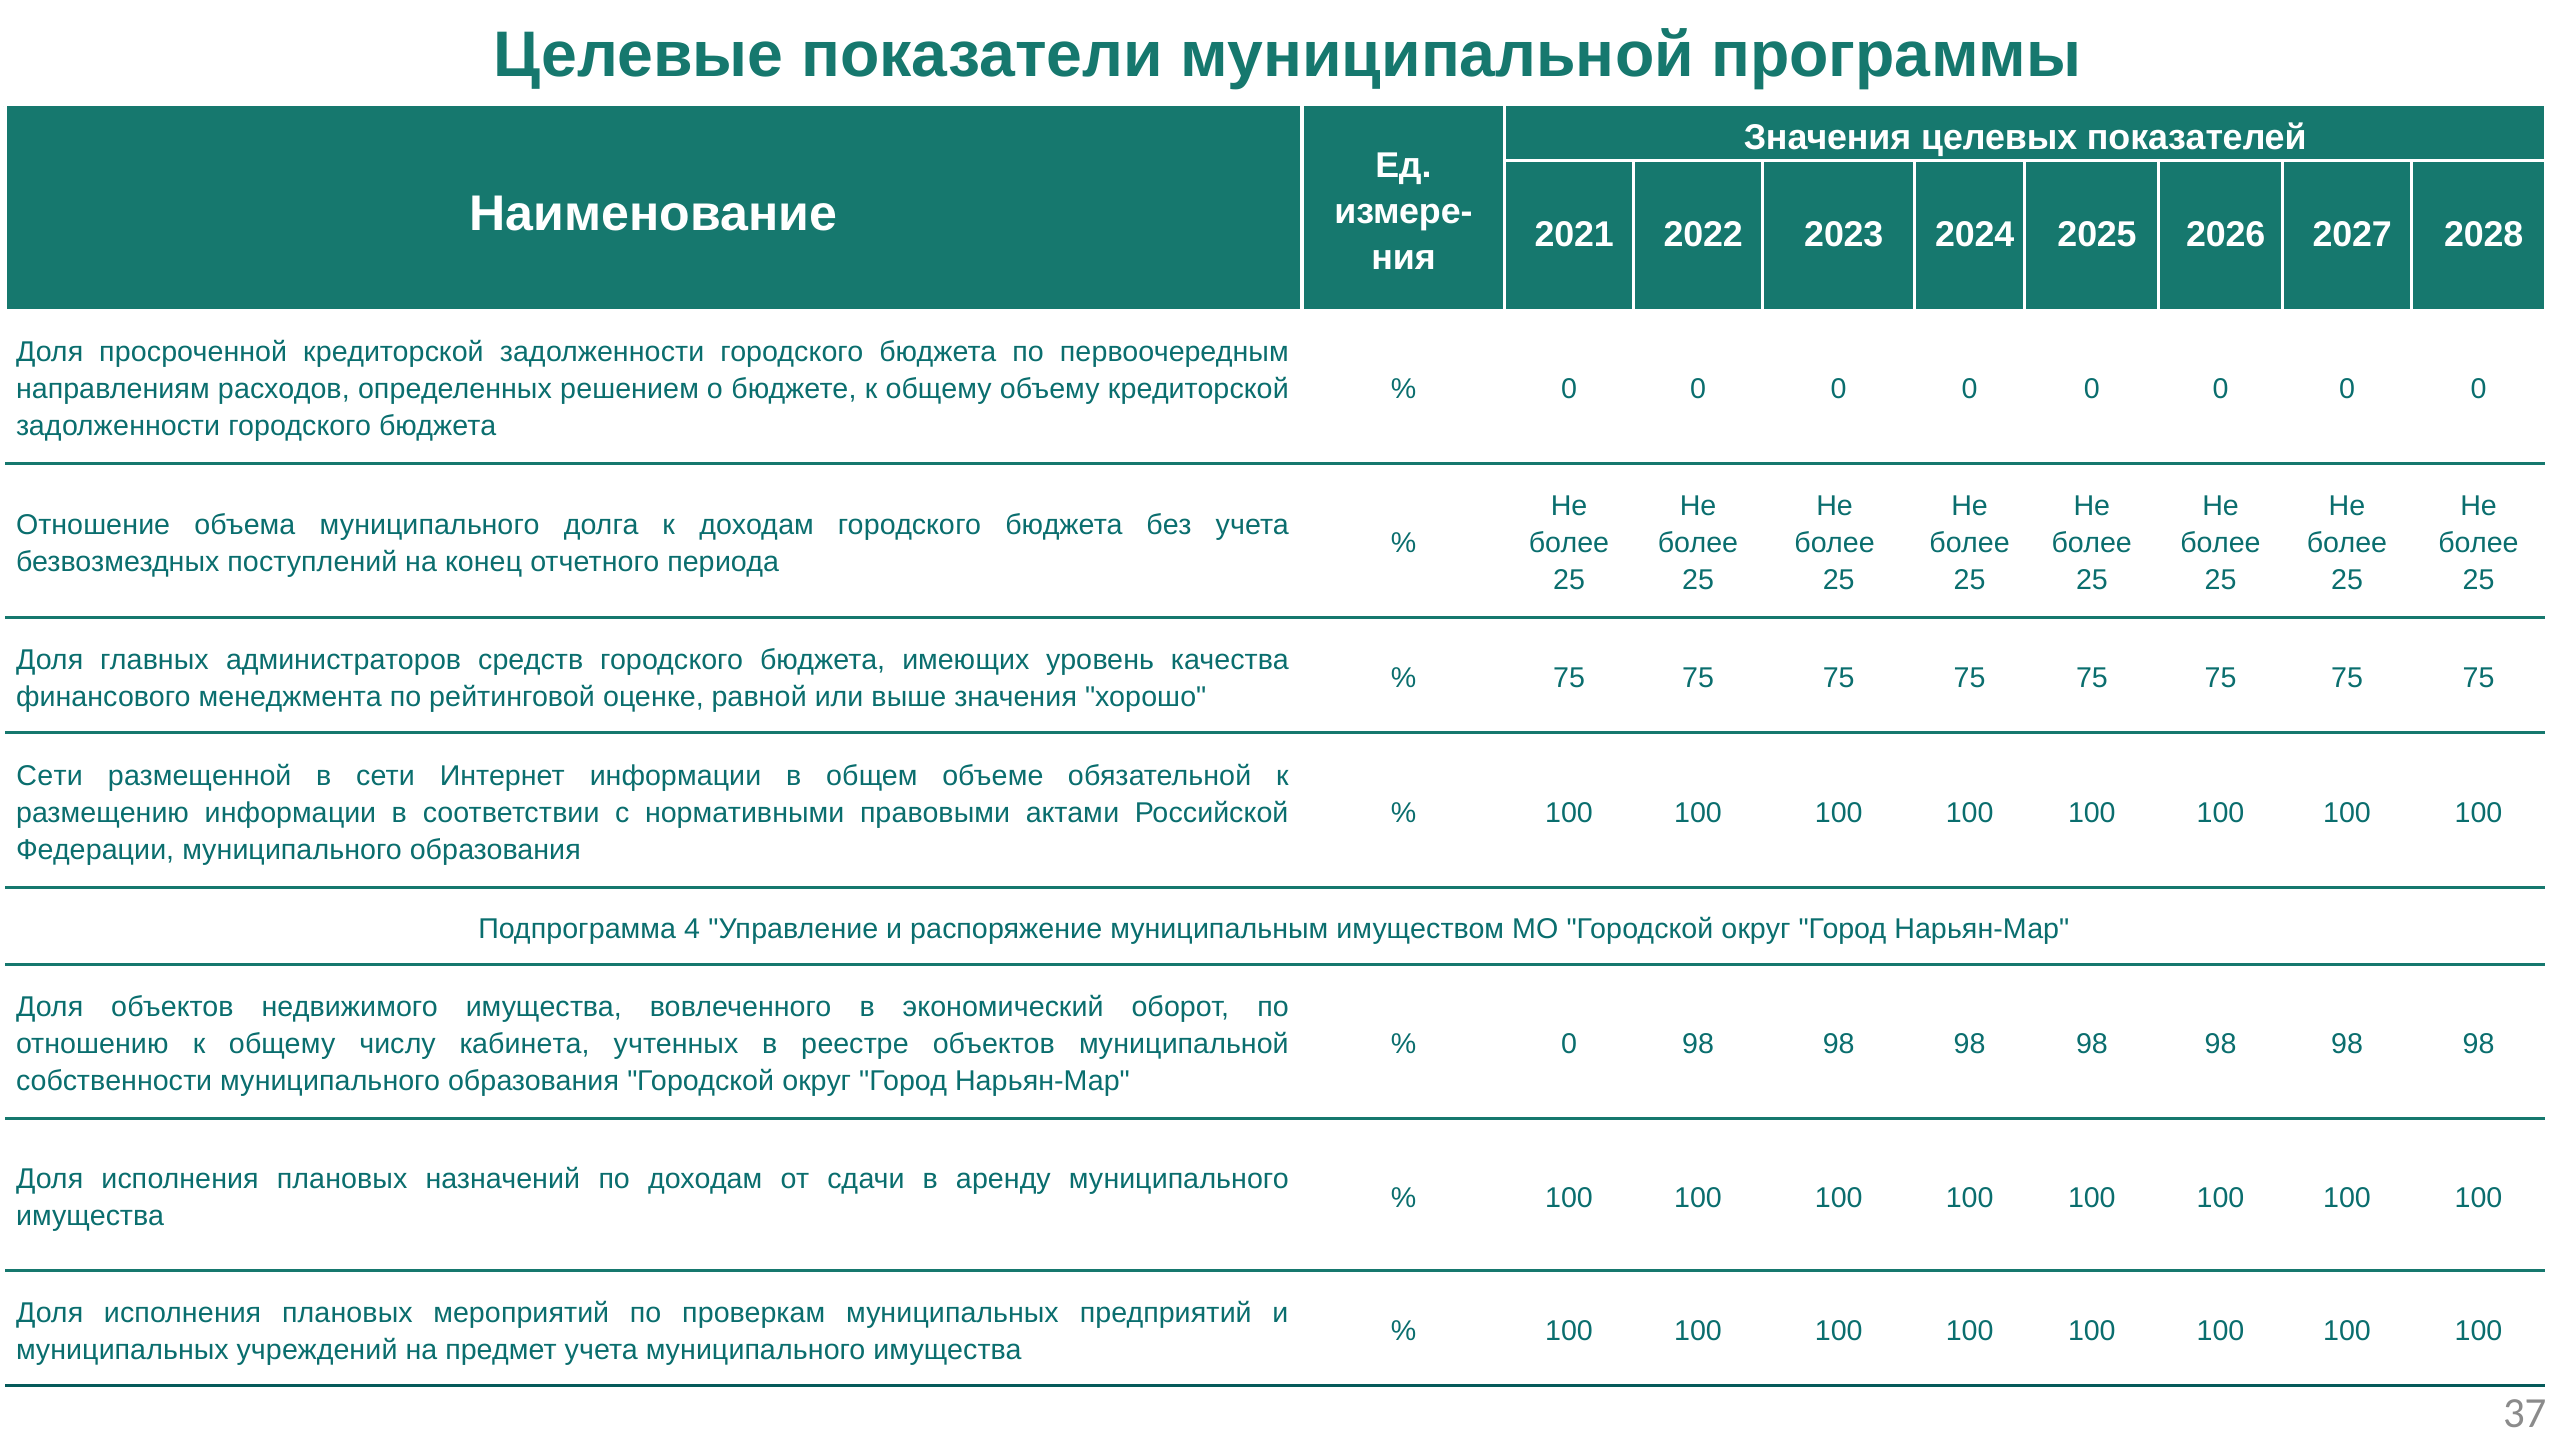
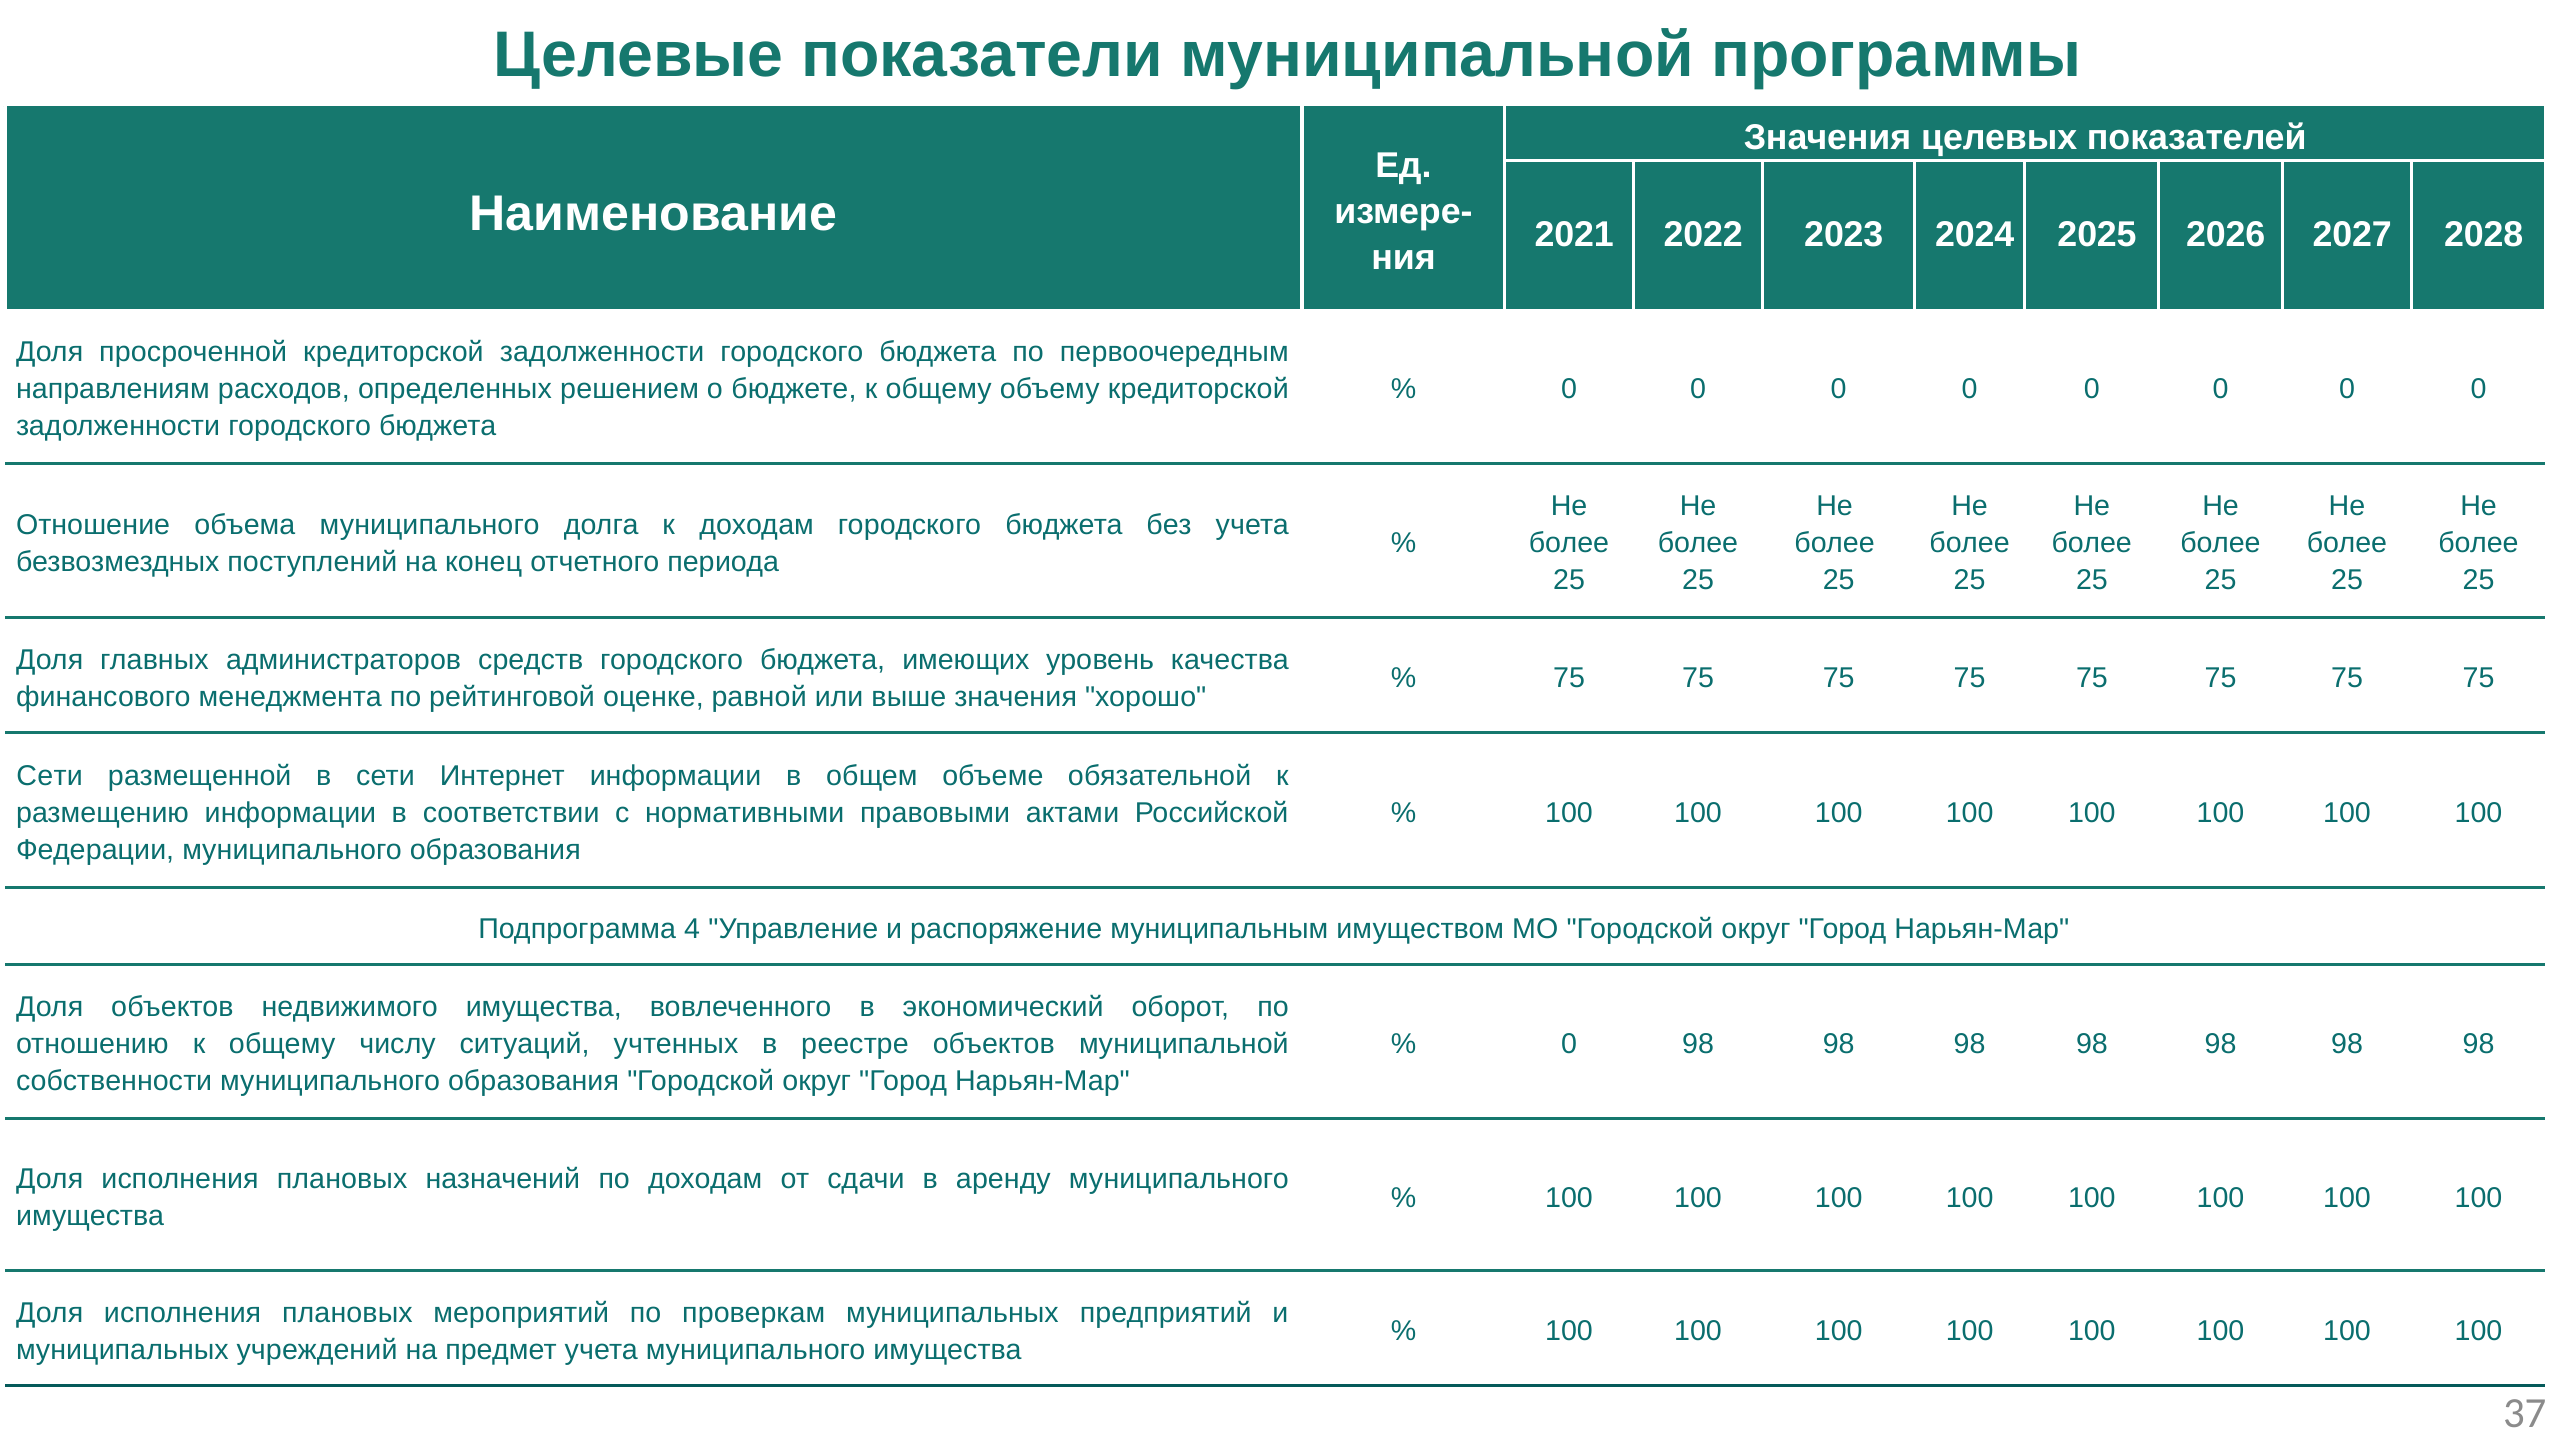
кабинета: кабинета -> ситуаций (525, 1044)
